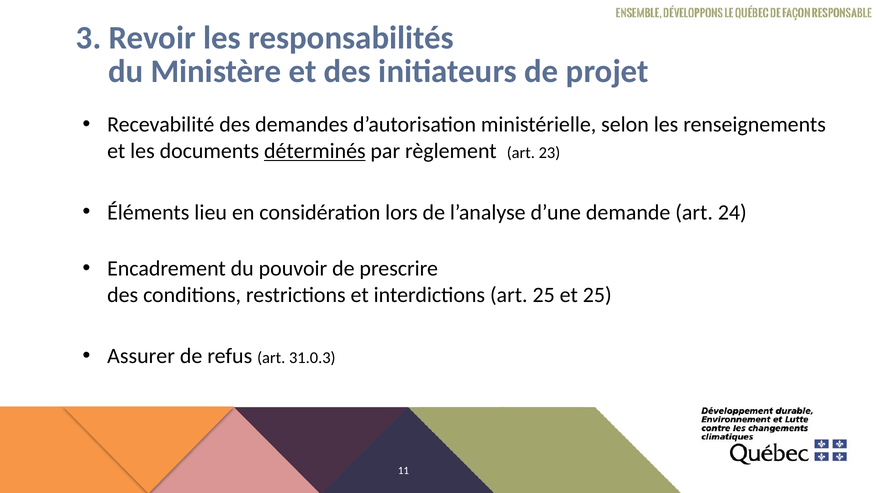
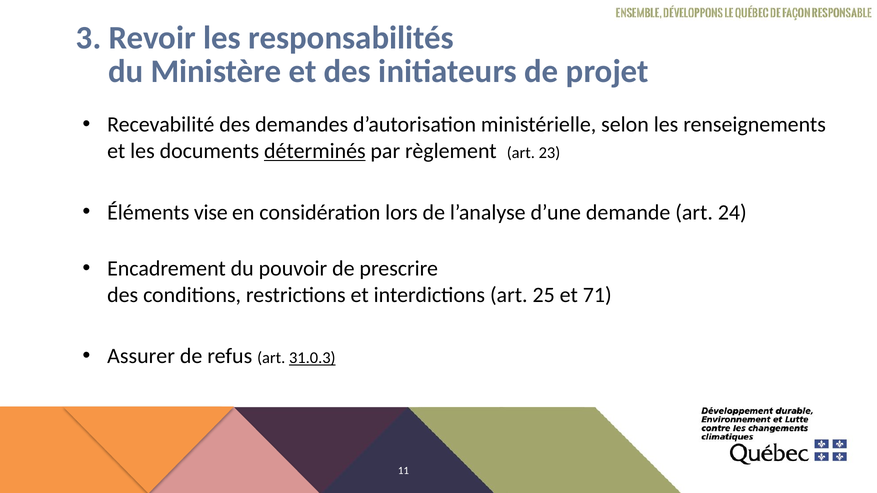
lieu: lieu -> vise (211, 212)
et 25: 25 -> 71 (597, 295)
31.0.3 underline: none -> present (312, 358)
